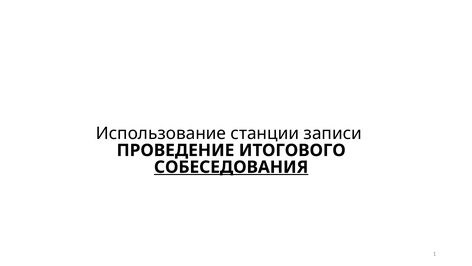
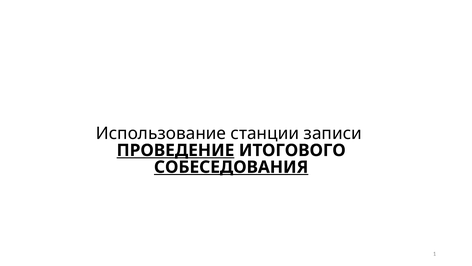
ПРОВЕДЕНИЕ underline: none -> present (175, 150)
